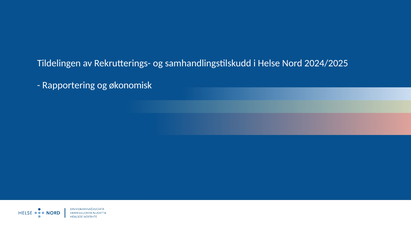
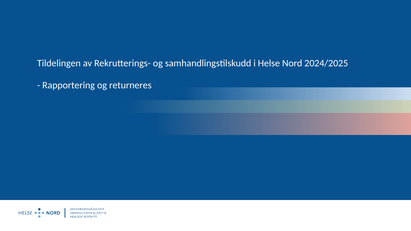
økonomisk: økonomisk -> returneres (130, 85)
